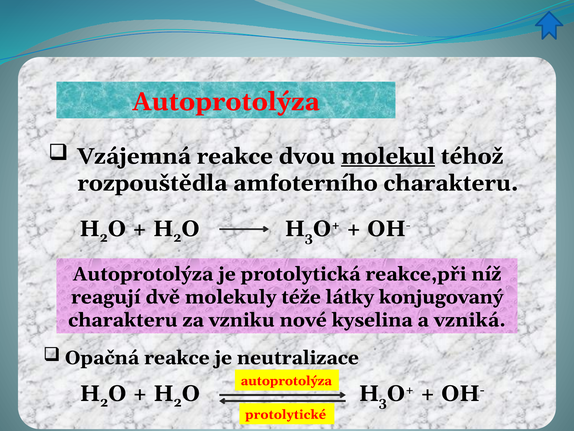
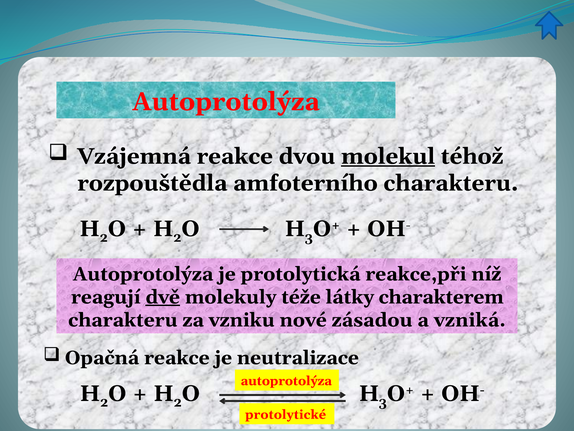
dvě underline: none -> present (163, 297)
konjugovaný: konjugovaný -> charakterem (441, 297)
kyselina: kyselina -> zásadou (372, 320)
